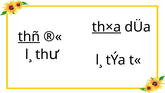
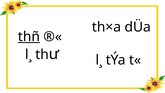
th×a underline: present -> none (106, 27)
